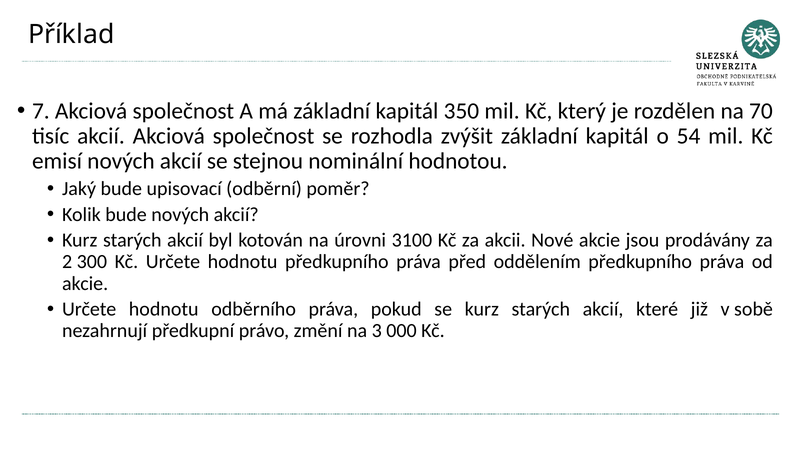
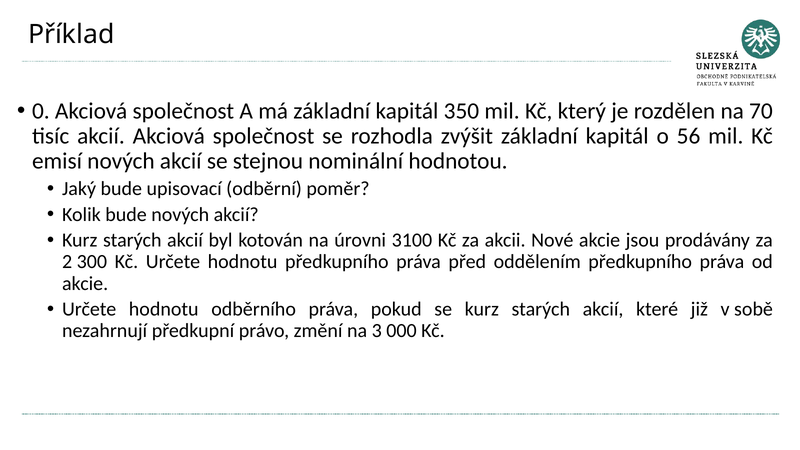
7: 7 -> 0 (41, 111)
54: 54 -> 56 (689, 136)
